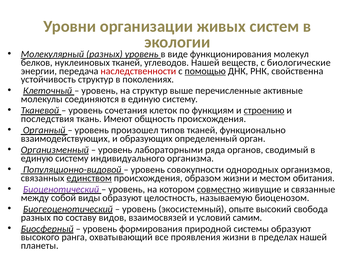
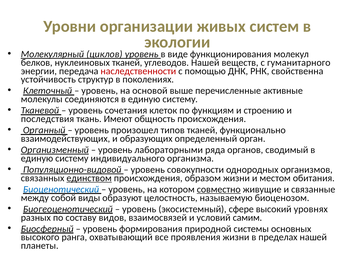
Молекулярный разных: разных -> циклов (104, 54)
биологические: биологические -> гуманитарного (299, 63)
помощью underline: present -> none (205, 71)
на структур: структур -> основой (150, 91)
строению underline: present -> none (264, 110)
Биоценотический colour: purple -> blue (61, 189)
опыте: опыте -> сфере (241, 209)
свобода: свобода -> уровнях (311, 209)
системы образуют: образуют -> основных (291, 229)
